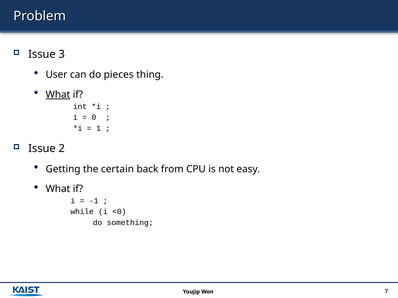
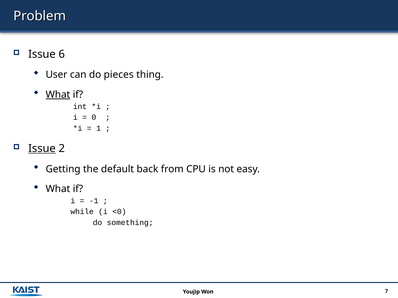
3: 3 -> 6 (62, 54)
Issue underline: none -> present (42, 149)
certain: certain -> default (117, 169)
